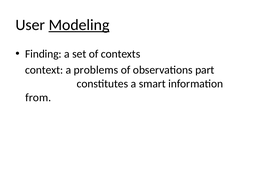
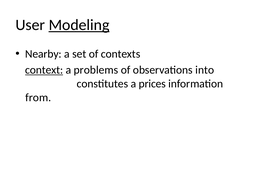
Finding: Finding -> Nearby (43, 54)
context underline: none -> present (44, 70)
part: part -> into (205, 70)
smart: smart -> prices (152, 84)
